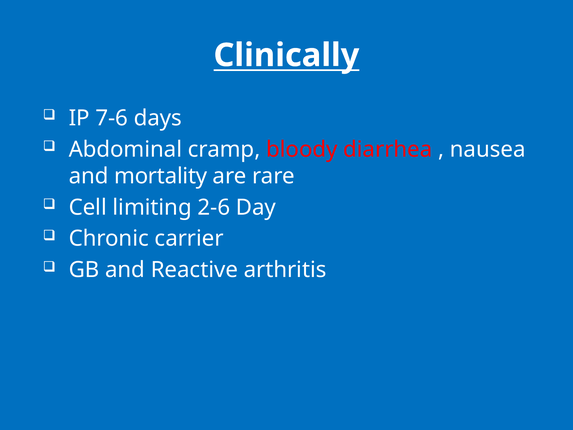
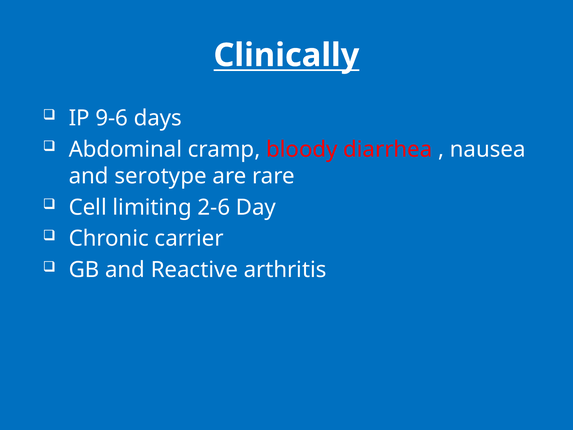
7-6: 7-6 -> 9-6 (112, 118)
mortality: mortality -> serotype (161, 176)
